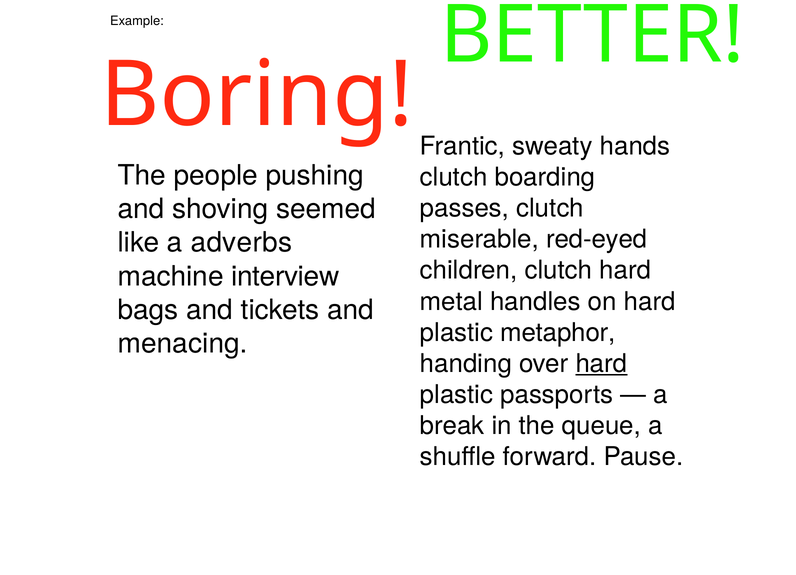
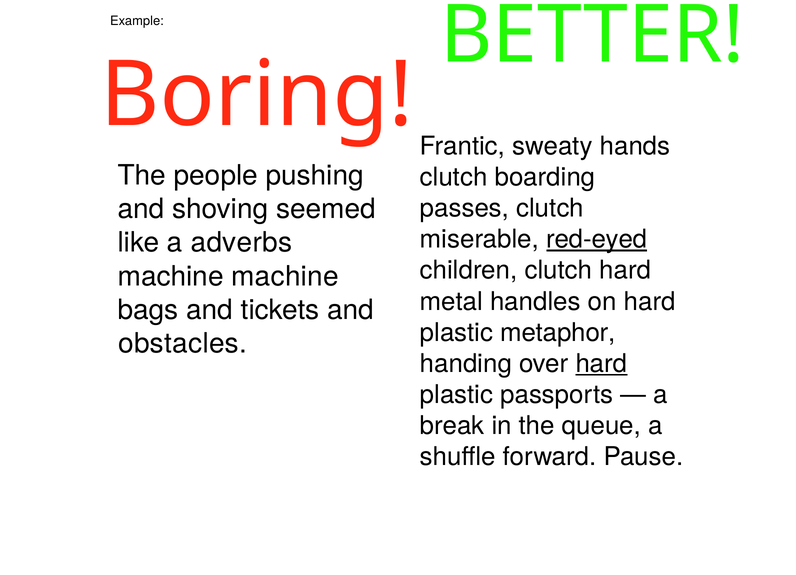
red-eyed underline: none -> present (597, 239)
machine interview: interview -> machine (285, 276)
menacing: menacing -> obstacles (183, 344)
